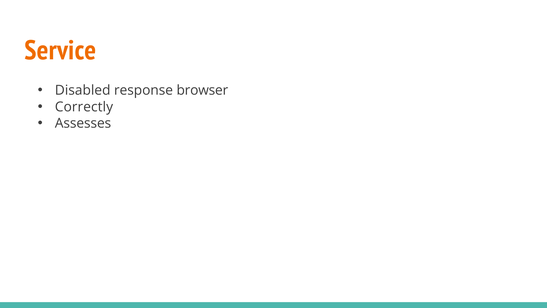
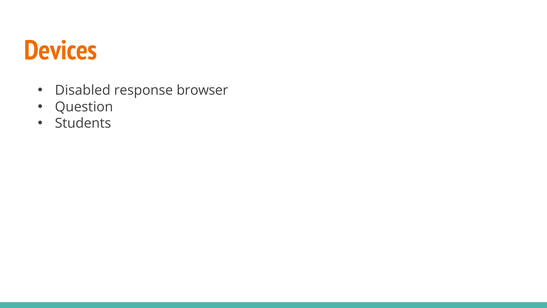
Service: Service -> Devices (61, 50)
Correctly: Correctly -> Question (84, 107)
Assesses: Assesses -> Students (83, 123)
